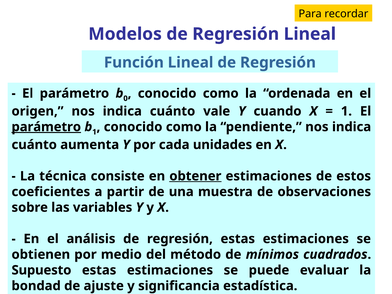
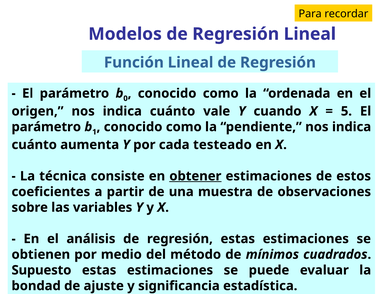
1: 1 -> 5 (346, 111)
parámetro underline: present -> none (46, 127)
unidades: unidades -> testeado (222, 145)
